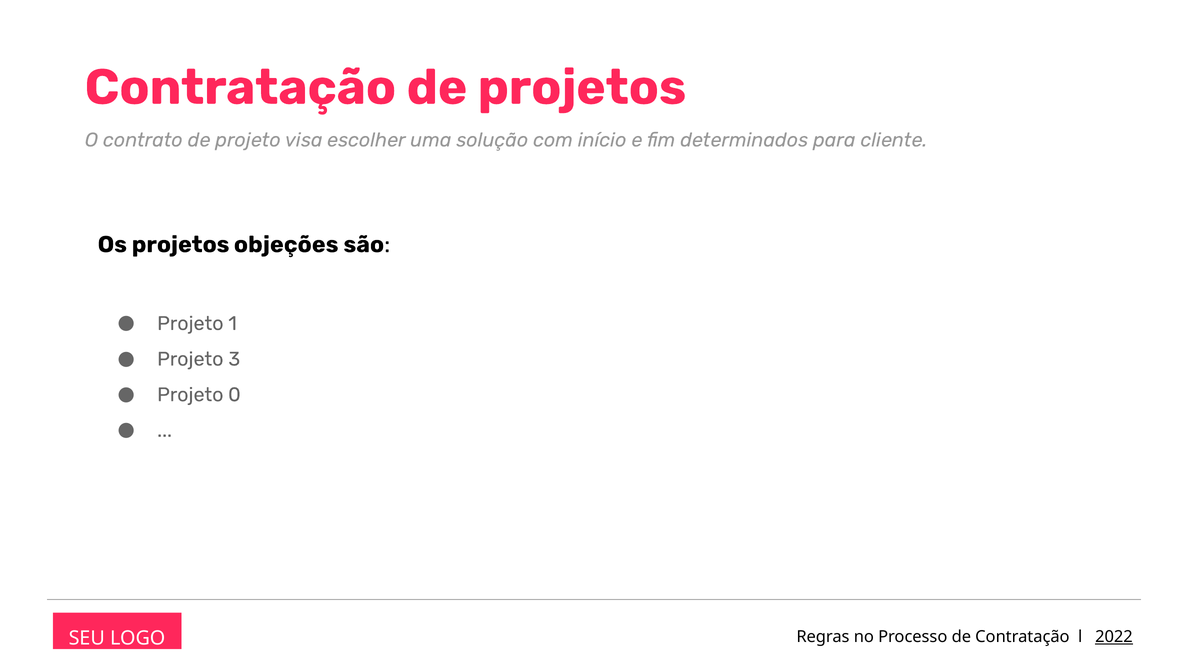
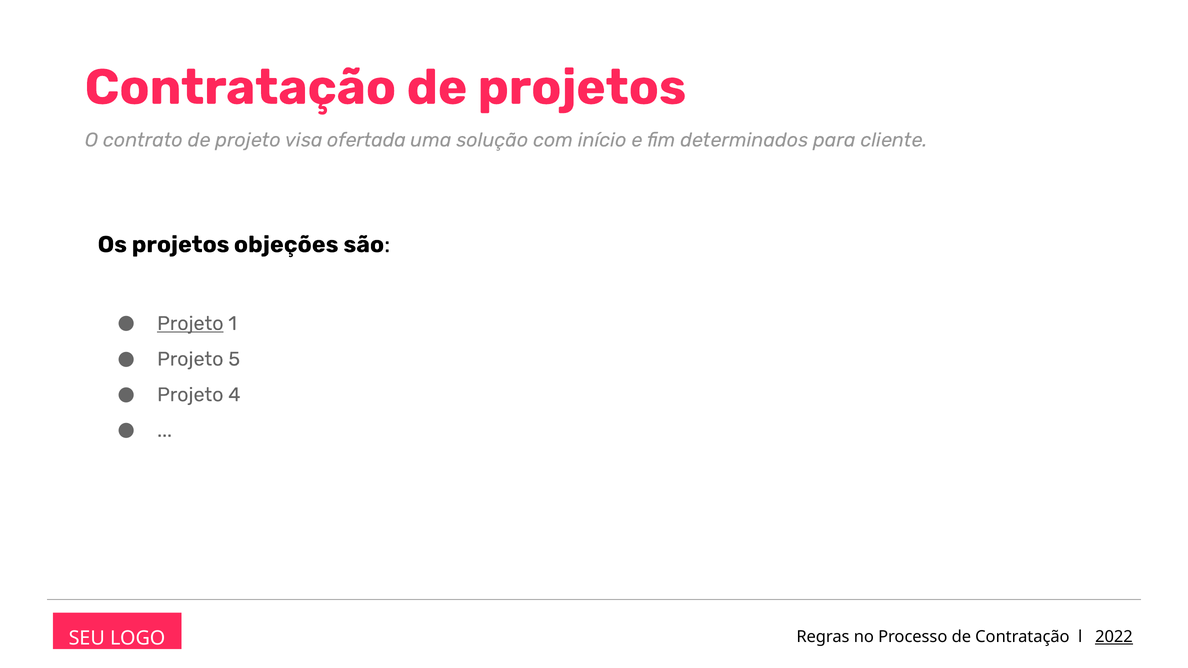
escolher: escolher -> ofertada (366, 140)
Projeto underline: none -> present (190, 324)
3: 3 -> 5 (234, 359)
0: 0 -> 4 (234, 395)
